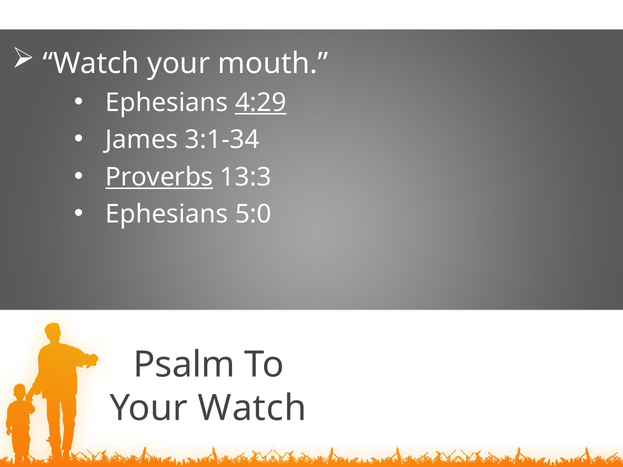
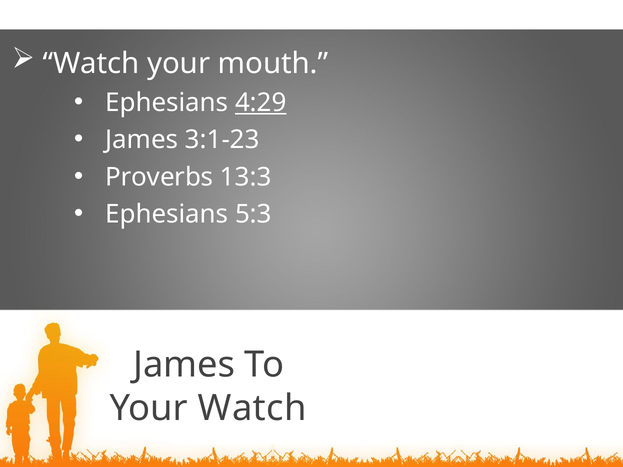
3:1-34: 3:1-34 -> 3:1-23 (222, 140)
Proverbs underline: present -> none (159, 177)
5:0: 5:0 -> 5:3 (253, 214)
Psalm: Psalm -> James (184, 365)
